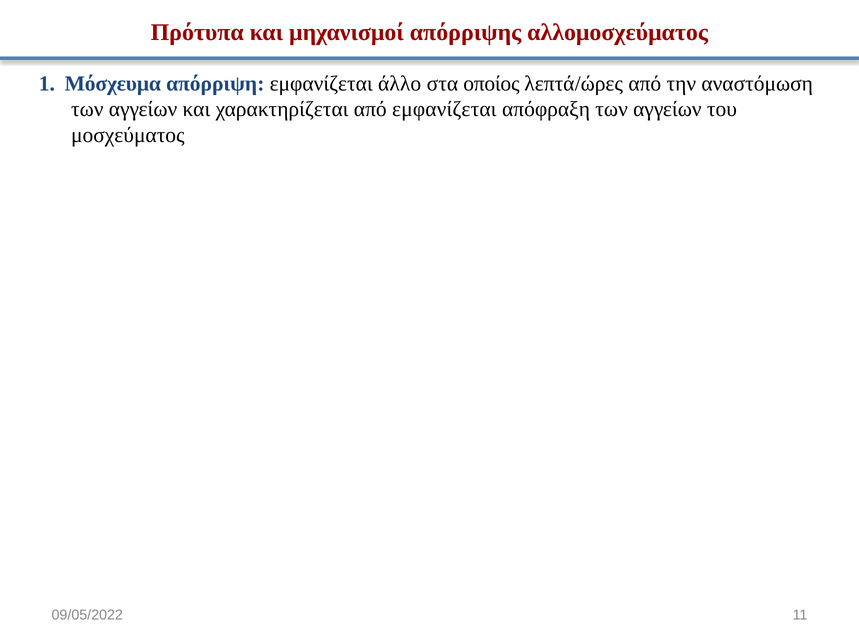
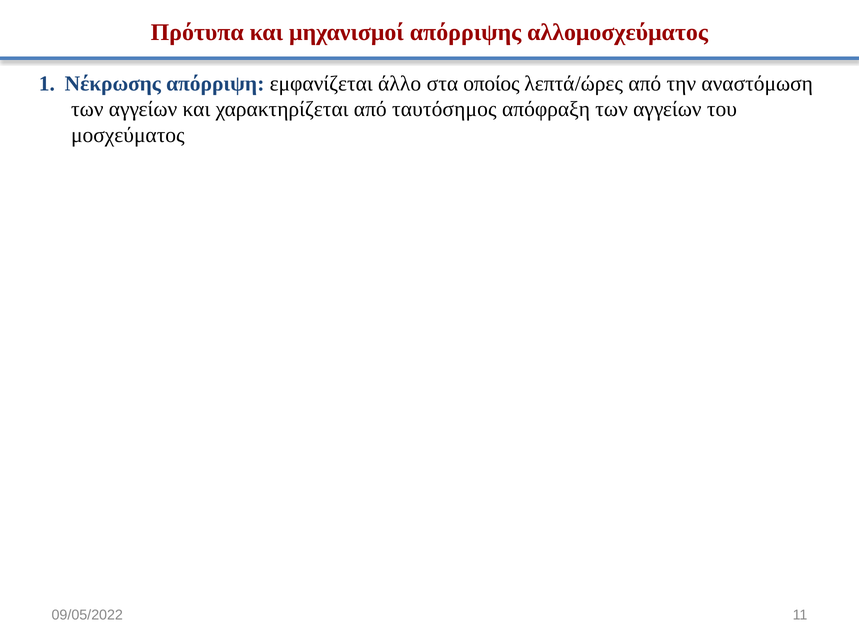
Μόσχευμα: Μόσχευμα -> Νέκρωσης (113, 84)
από εμφανίζεται: εμφανίζεται -> ταυτόσημος (444, 109)
